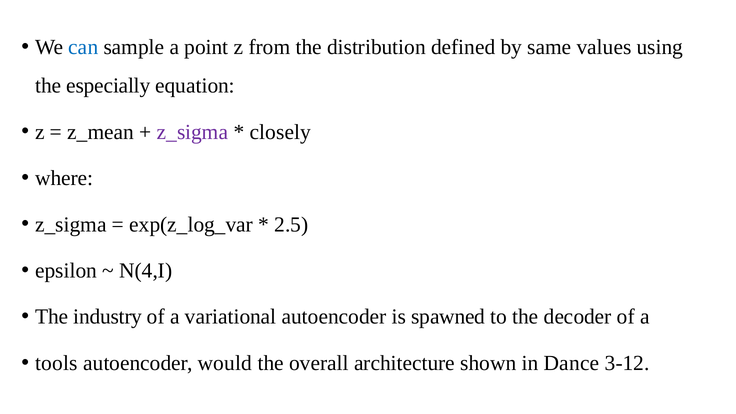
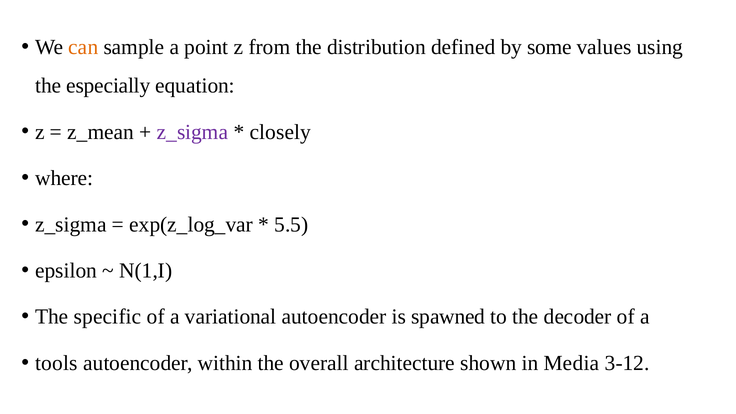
can colour: blue -> orange (83, 47)
same: same -> some (550, 47)
2.5: 2.5 -> 5.5 (291, 224)
N(4,I: N(4,I -> N(1,I (146, 271)
industry: industry -> specific (108, 317)
would: would -> within (225, 363)
Dance: Dance -> Media (571, 363)
